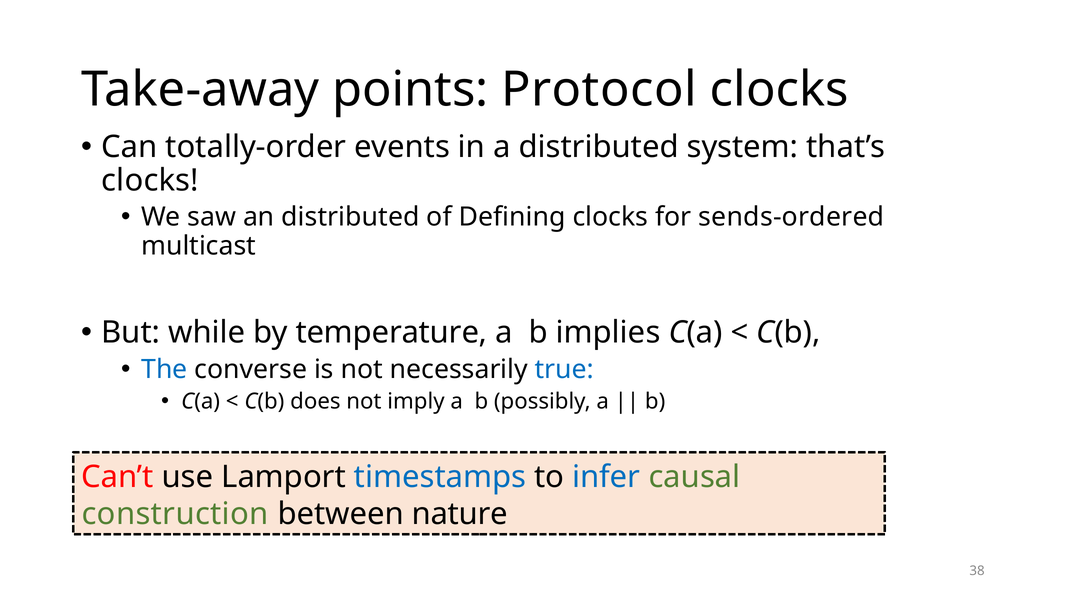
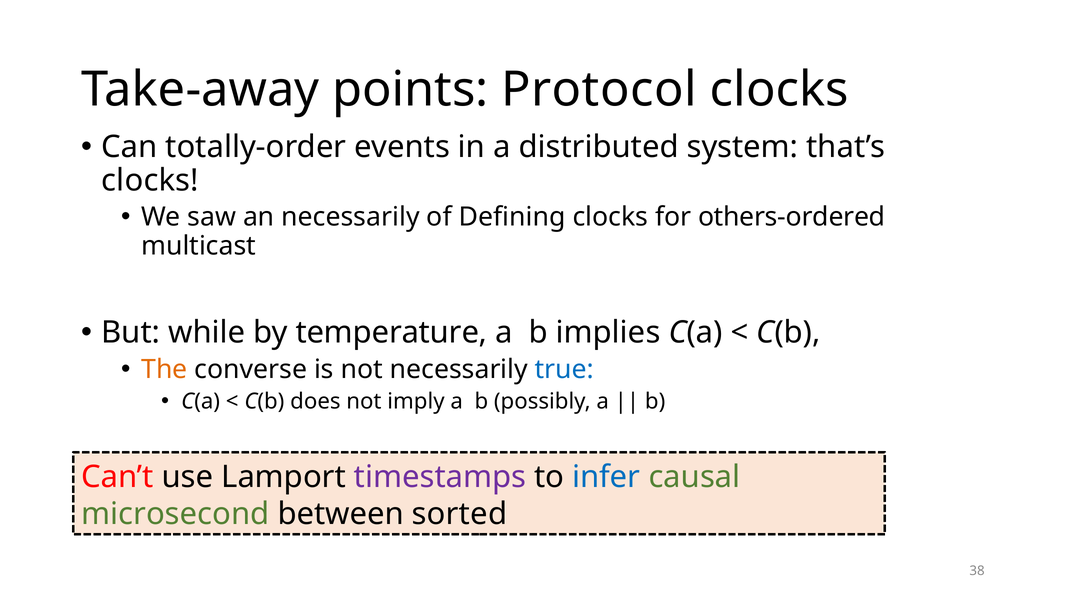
an distributed: distributed -> necessarily (350, 217)
sends-ordered: sends-ordered -> others-ordered (792, 217)
The colour: blue -> orange (164, 370)
timestamps colour: blue -> purple (440, 477)
construction: construction -> microsecond (175, 515)
nature: nature -> sorted (460, 515)
